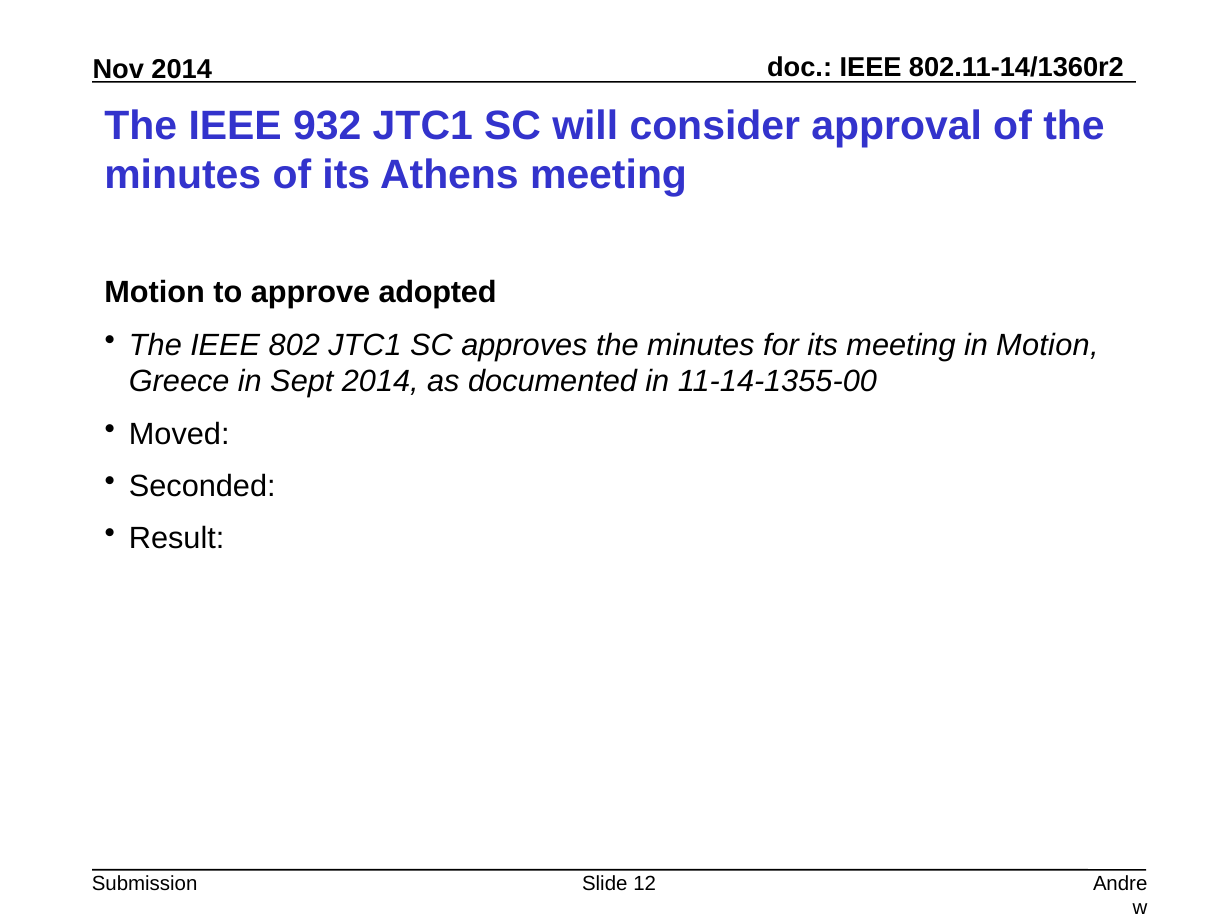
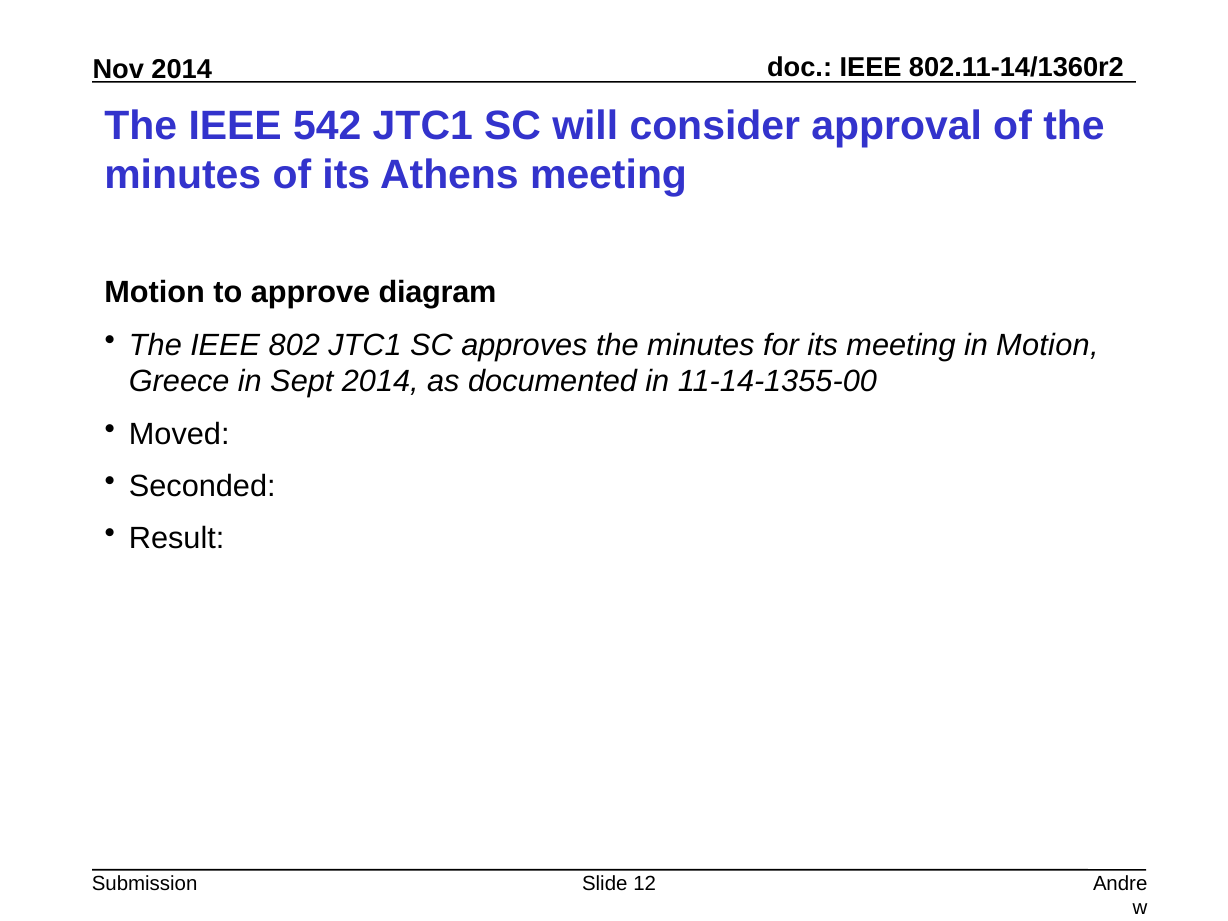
932: 932 -> 542 (327, 126)
adopted: adopted -> diagram (438, 293)
